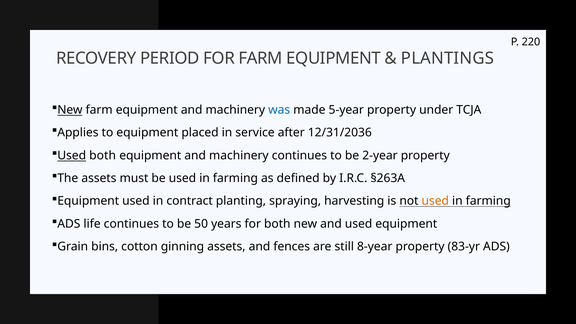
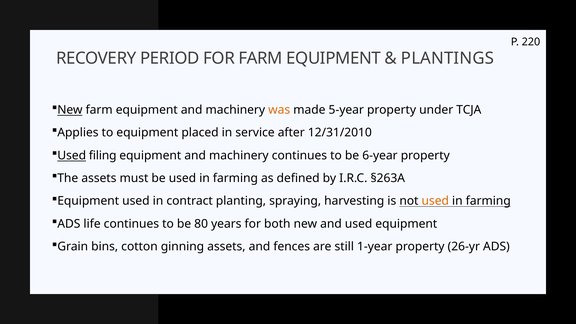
was colour: blue -> orange (279, 110)
12/31/2036: 12/31/2036 -> 12/31/2010 (340, 133)
Used both: both -> filing (103, 155)
2-year: 2-year -> 6-year (380, 155)
50: 50 -> 80 (201, 224)
8-year: 8-year -> 1-year (375, 247)
83-yr: 83-yr -> 26-yr (464, 247)
